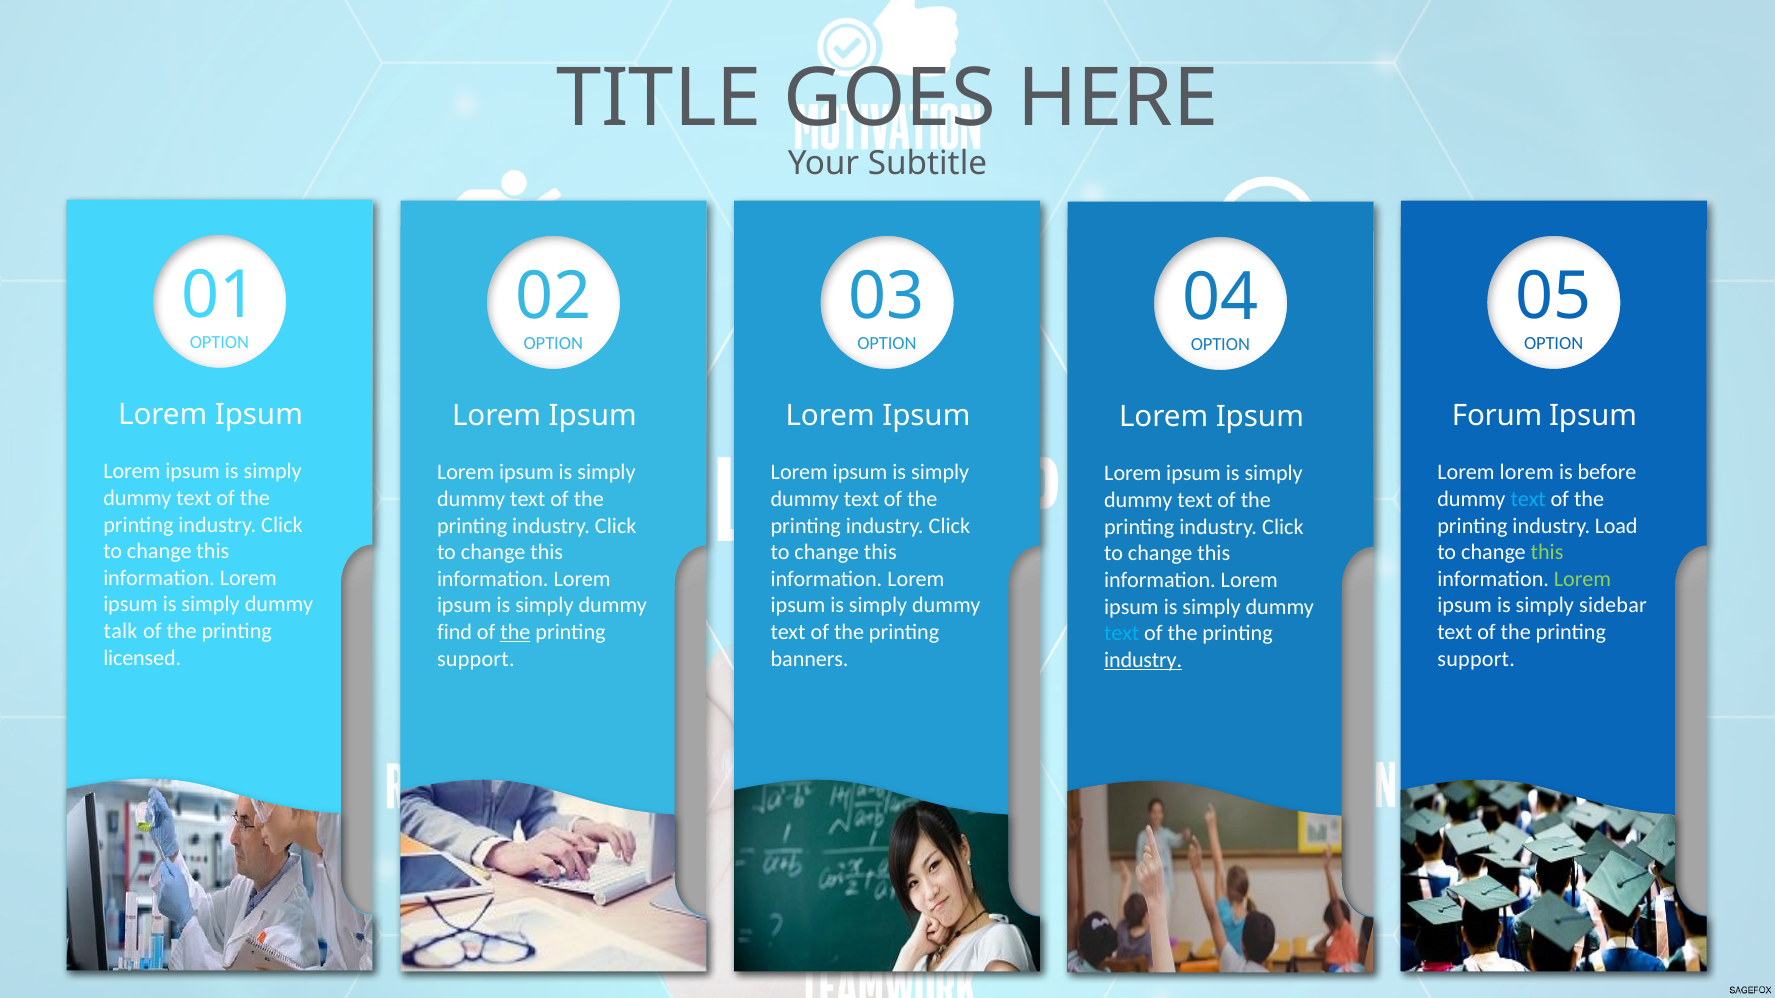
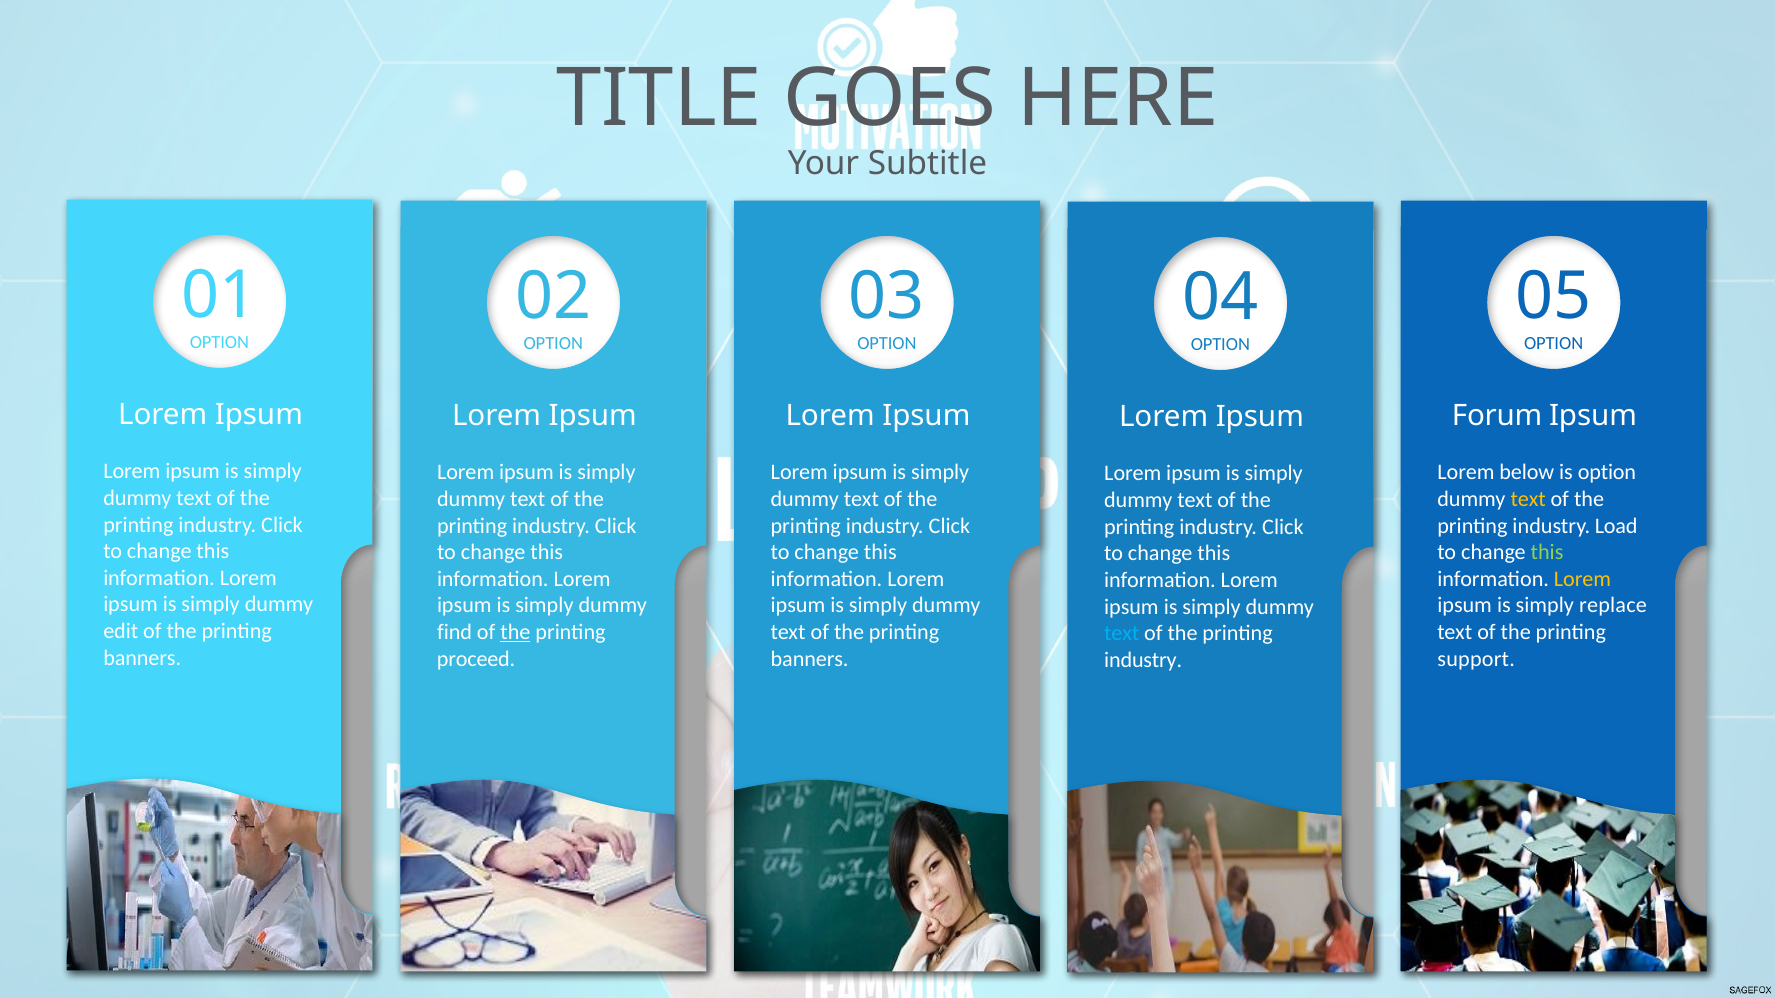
Lorem lorem: lorem -> below (1527, 473)
is before: before -> option (1607, 473)
text colour: light blue -> yellow (1528, 499)
Lorem colour: light green -> yellow (1583, 579)
sidebar: sidebar -> replace (1613, 606)
talk: talk -> edit (121, 631)
licensed: licensed -> banners (142, 658)
support: support -> proceed (476, 659)
industry underline: present -> none (1143, 660)
